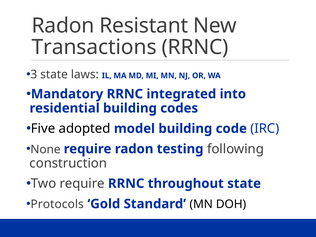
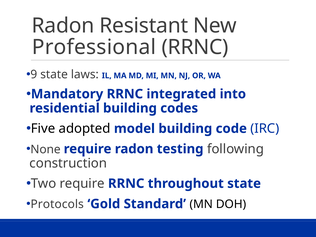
Transactions: Transactions -> Professional (94, 47)
3: 3 -> 9 (34, 74)
